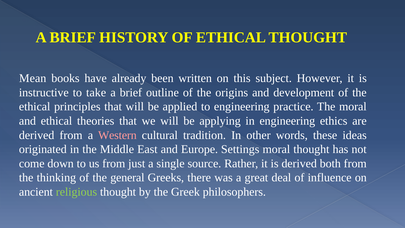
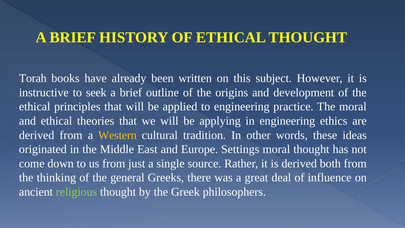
Mean: Mean -> Torah (33, 78)
take: take -> seek (96, 92)
Western colour: pink -> yellow (117, 135)
